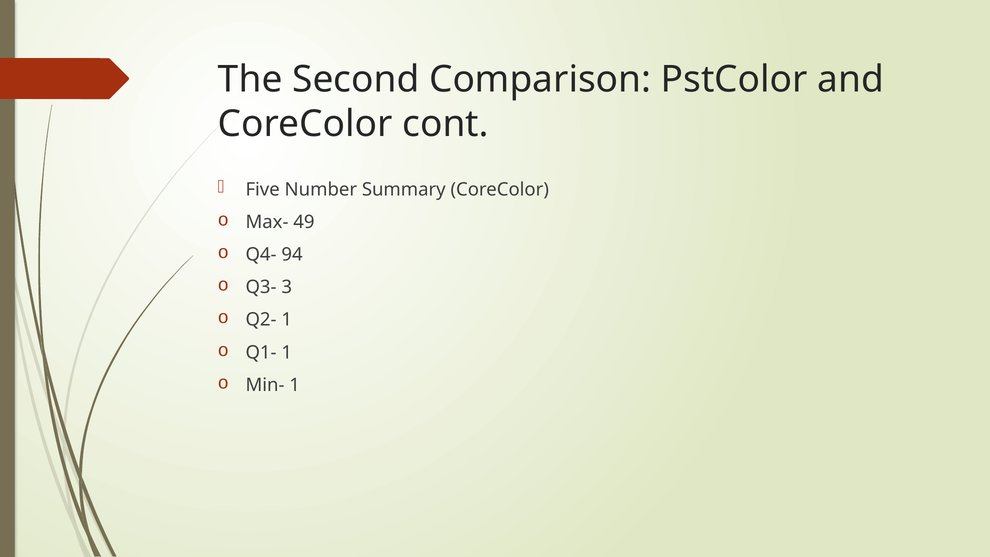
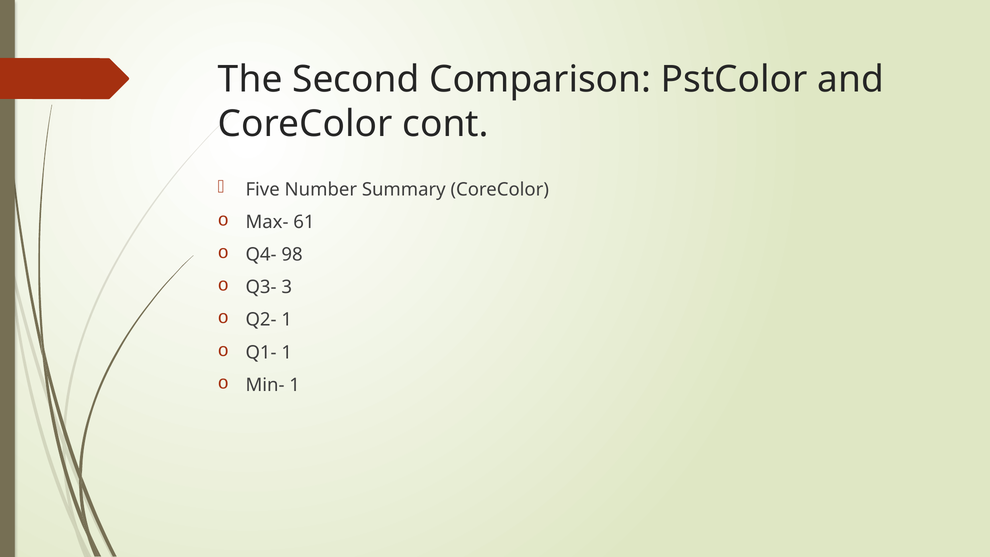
49: 49 -> 61 (304, 222)
94: 94 -> 98 (292, 255)
